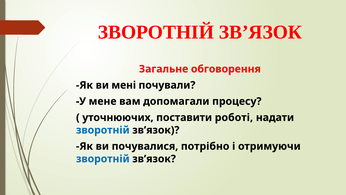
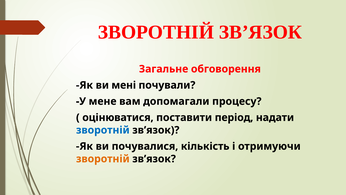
уточнюючих: уточнюючих -> оцінюватися (118, 117)
роботі: роботі -> період (234, 117)
потрібно: потрібно -> кількість (205, 146)
зворотній colour: blue -> orange (103, 159)
